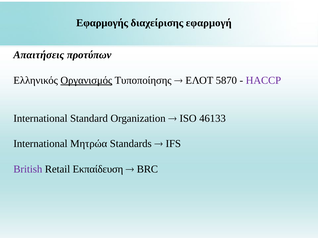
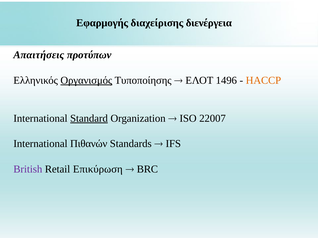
εφαρμογή: εφαρμογή -> διενέργεια (209, 23)
5870: 5870 -> 1496 (226, 80)
HACCP colour: purple -> orange (263, 80)
Standard underline: none -> present (89, 119)
46133: 46133 -> 22007 (213, 119)
Μητρώα: Μητρώα -> Πιθανών (89, 144)
Εκπαίδευση: Εκπαίδευση -> Επικύρωση (98, 169)
